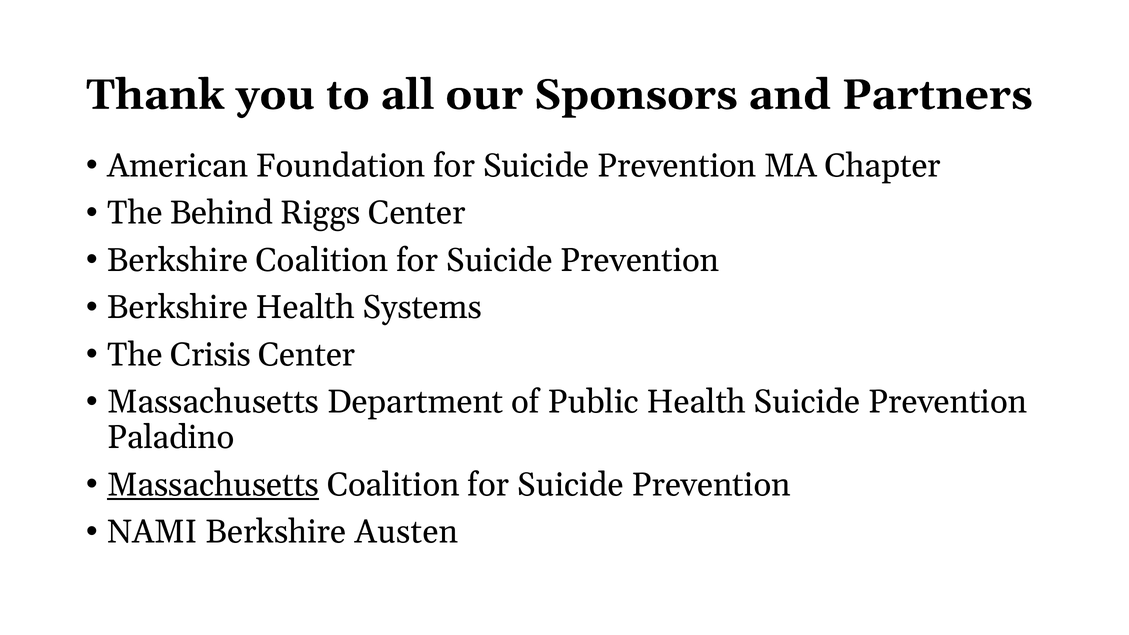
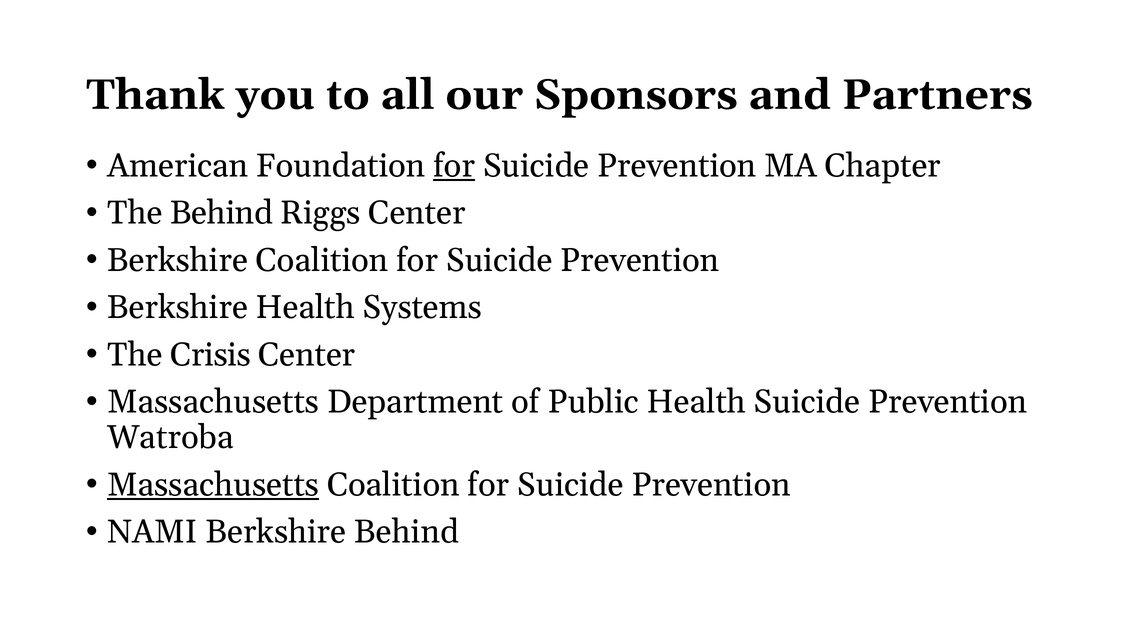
for underline: none -> present (454, 166)
Paladino: Paladino -> Watroba (171, 438)
Berkshire Austen: Austen -> Behind (407, 532)
